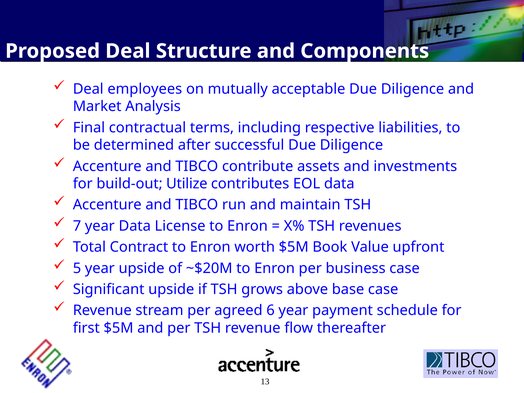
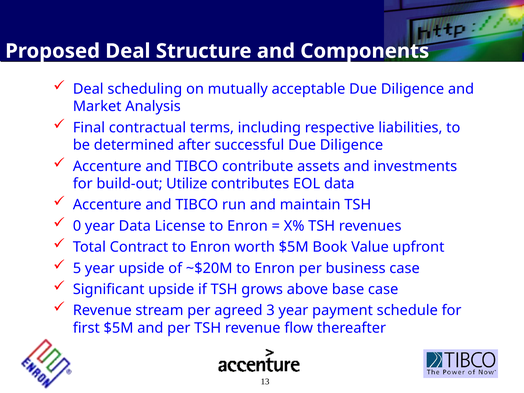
employees: employees -> scheduling (145, 89)
7: 7 -> 0 (77, 226)
6: 6 -> 3 (271, 310)
